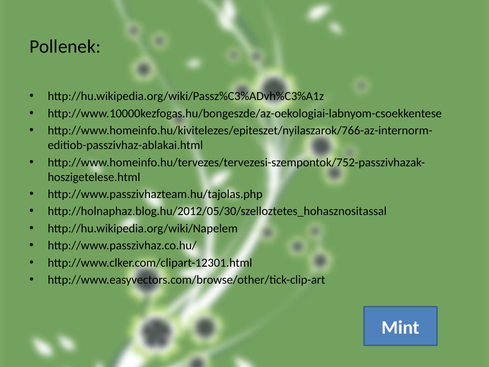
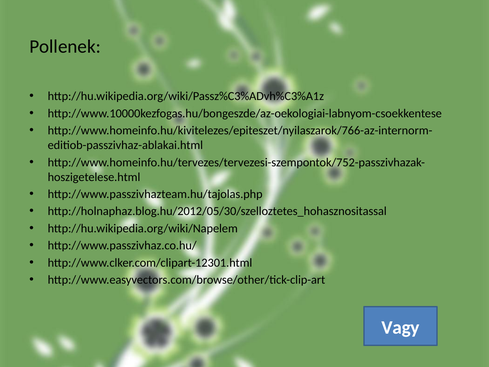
Mint: Mint -> Vagy (401, 327)
